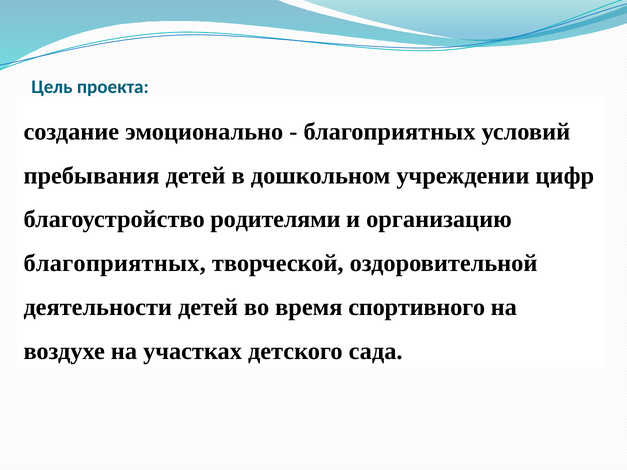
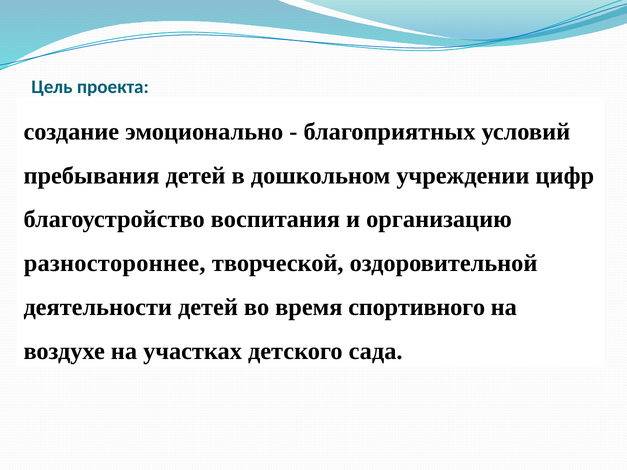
родителями: родителями -> воспитания (275, 219)
благоприятных: благоприятных -> разностороннее (115, 263)
